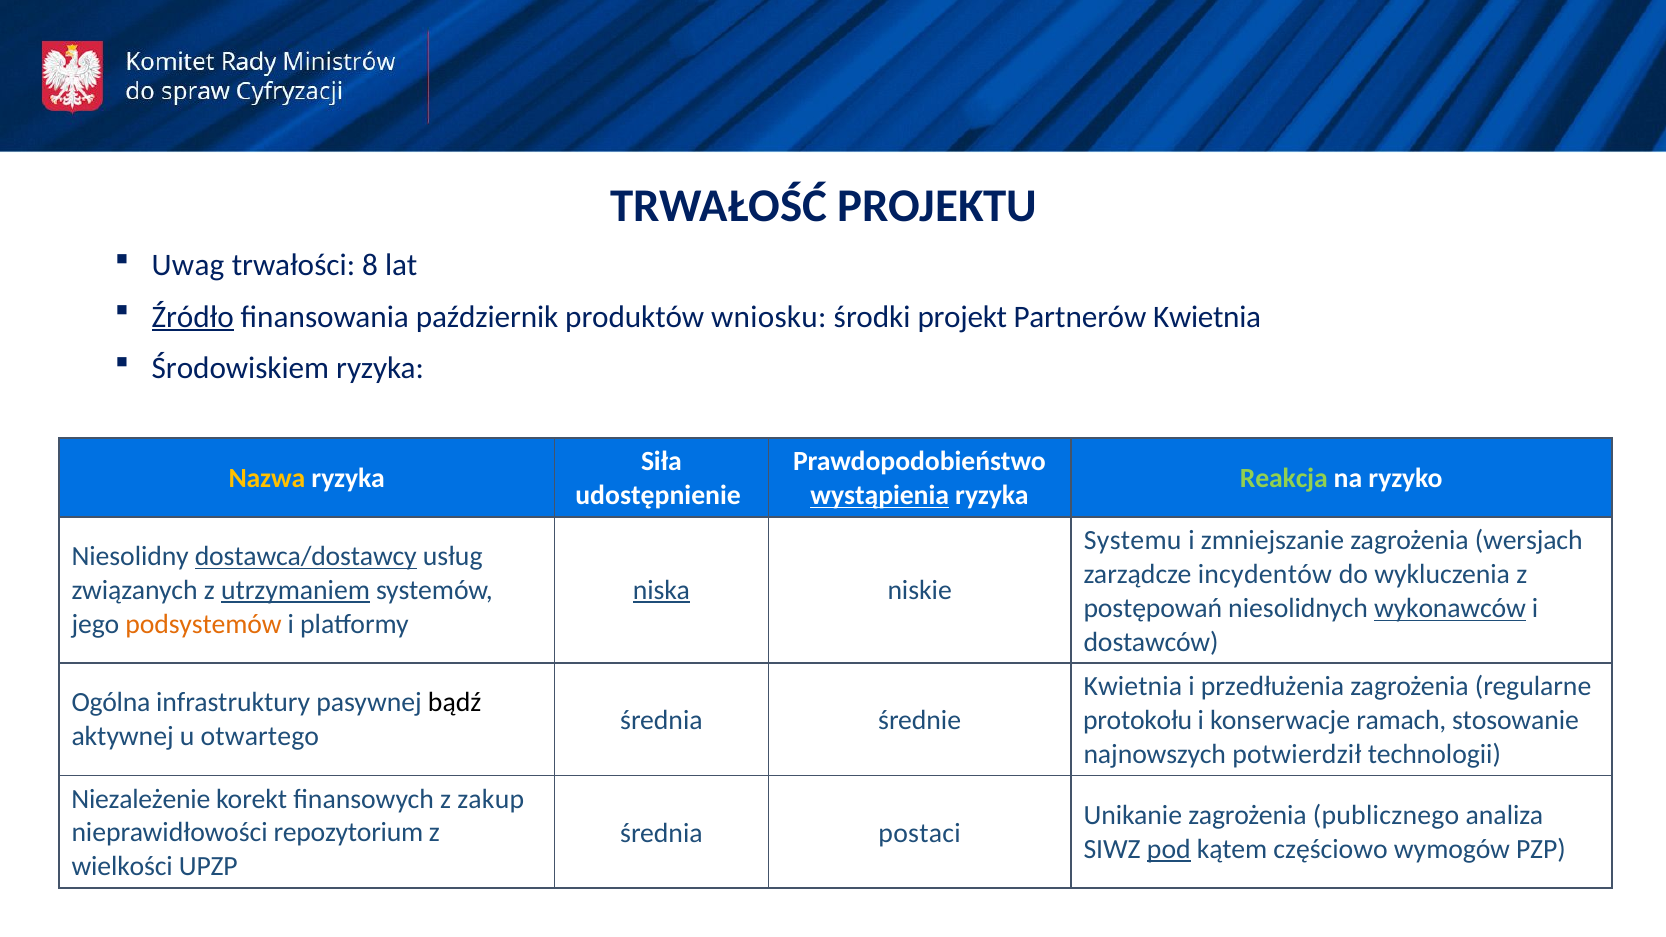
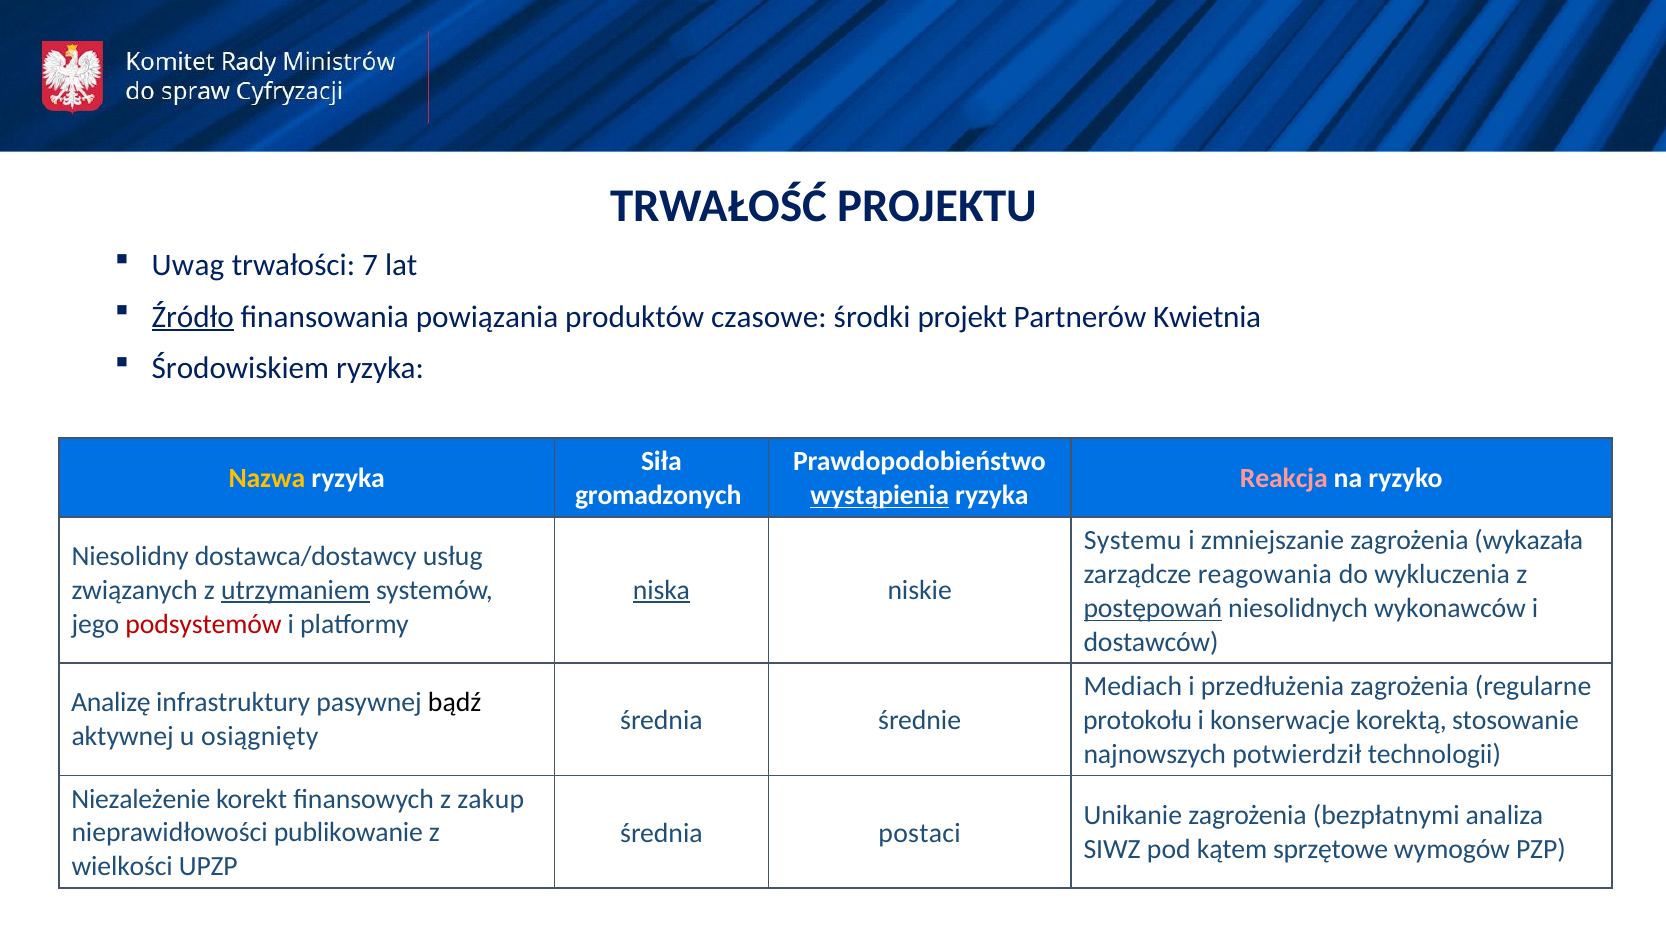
8: 8 -> 7 (370, 265)
październik: październik -> powiązania (487, 317)
wniosku: wniosku -> czasowe (769, 317)
Reakcja colour: light green -> pink (1284, 478)
udostępnienie: udostępnienie -> gromadzonych (658, 496)
wersjach: wersjach -> wykazała (1529, 541)
dostawca/dostawcy underline: present -> none (306, 557)
incydentów: incydentów -> reagowania (1265, 575)
postępowań underline: none -> present (1153, 609)
wykonawców underline: present -> none (1450, 609)
podsystemów colour: orange -> red (204, 624)
Kwietnia: Kwietnia -> Mediach (1133, 687)
Ogólna: Ogólna -> Analizę (111, 703)
ramach: ramach -> korektą (1401, 720)
otwartego: otwartego -> osiągnięty (260, 737)
publicznego: publicznego -> bezpłatnymi (1386, 815)
repozytorium: repozytorium -> publikowanie (348, 833)
pod underline: present -> none (1169, 849)
częściowo: częściowo -> sprzętowe (1331, 849)
